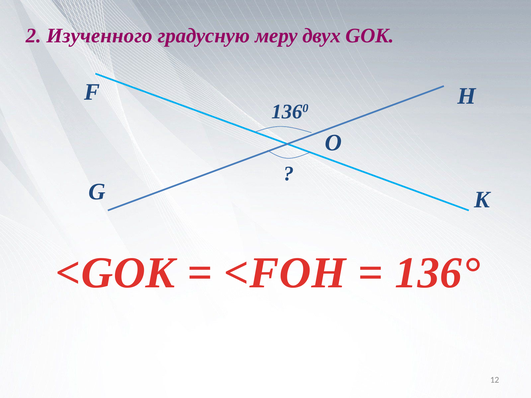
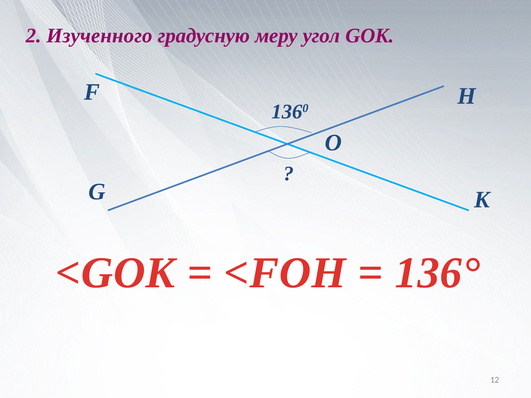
двух: двух -> угол (321, 36)
